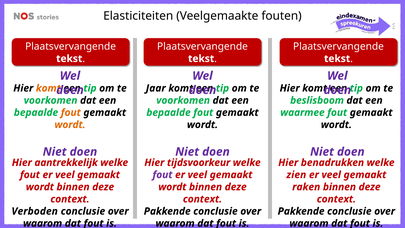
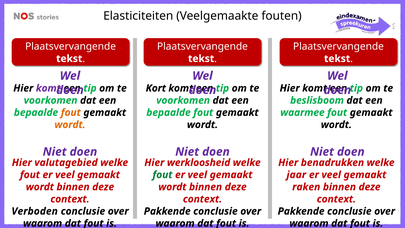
komt colour: orange -> purple (48, 88)
Jaar: Jaar -> Kort (156, 88)
aantrekkelijk: aantrekkelijk -> valutagebied (66, 162)
tijdsvoorkeur: tijdsvoorkeur -> werkloosheid (199, 162)
fout colour: purple -> green (162, 175)
zien: zien -> jaar (296, 175)
